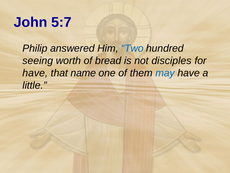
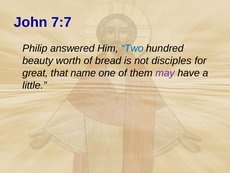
5:7: 5:7 -> 7:7 (61, 22)
seeing: seeing -> beauty (38, 61)
have: have -> great (35, 73)
may colour: blue -> purple (165, 73)
